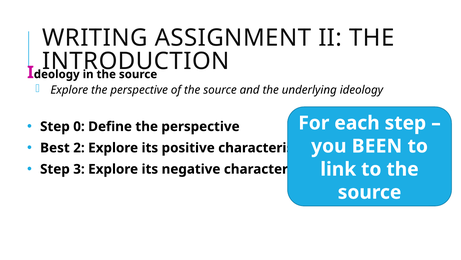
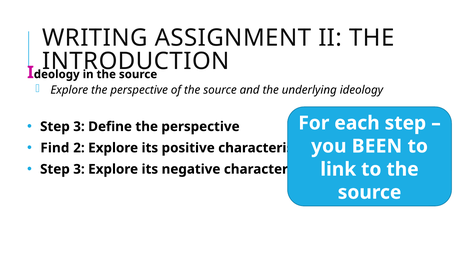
0: 0 -> 3 (79, 126)
Best: Best -> Find (55, 148)
